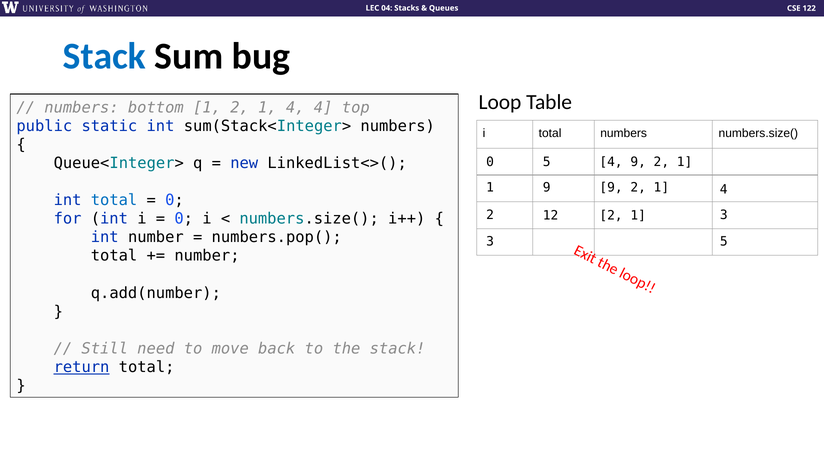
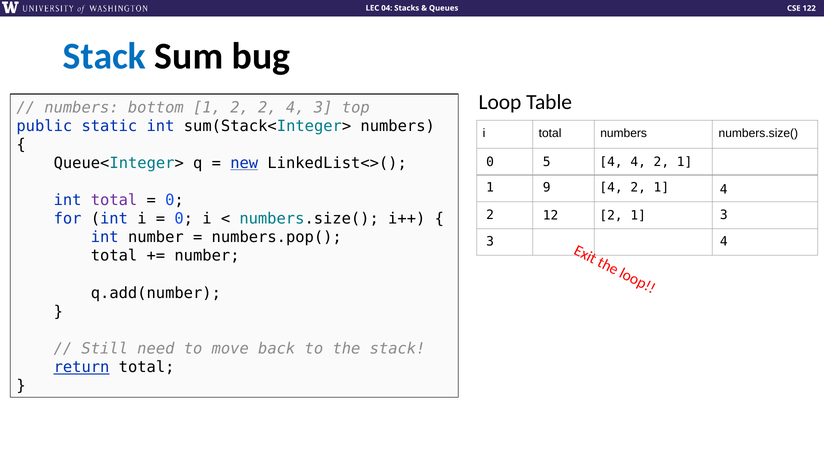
1 2 1: 1 -> 2 (267, 107)
4 4: 4 -> 3 (323, 107)
4 9: 9 -> 4 (638, 162)
new underline: none -> present (244, 163)
9 9: 9 -> 4 (611, 187)
total colour: blue -> purple (114, 200)
3 5: 5 -> 4 (724, 241)
